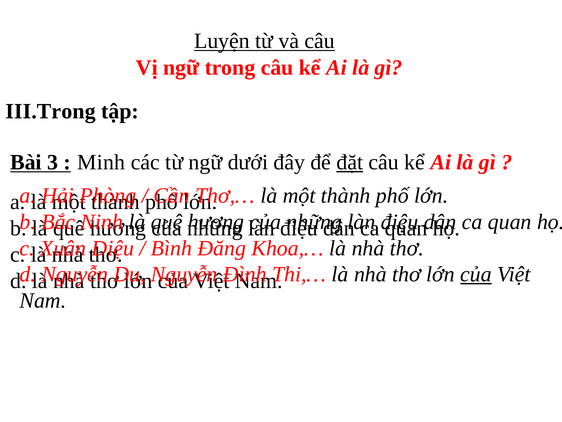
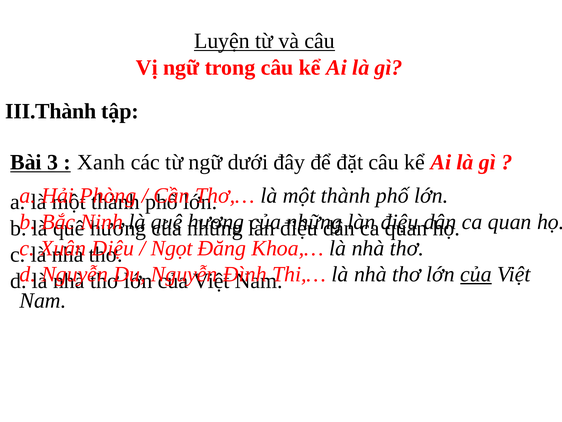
III.Trong: III.Trong -> III.Thành (51, 111)
Minh: Minh -> Xanh (101, 162)
đặt underline: present -> none (350, 162)
Bình: Bình -> Ngọt (172, 248)
